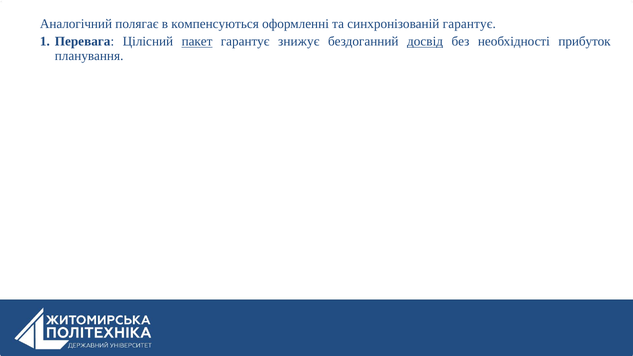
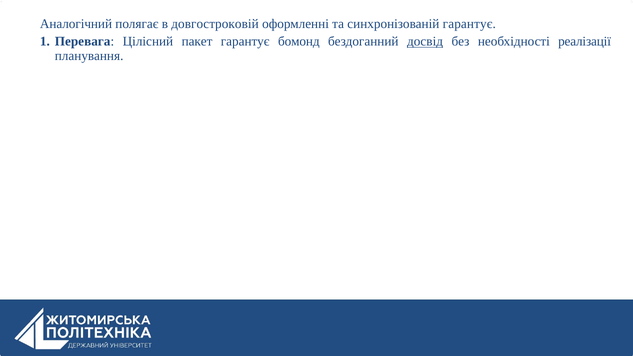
компенсуються: компенсуються -> довгостроковій (215, 24)
пакет underline: present -> none (197, 42)
знижує: знижує -> бомонд (299, 42)
прибуток: прибуток -> реалізації (585, 42)
